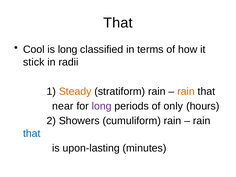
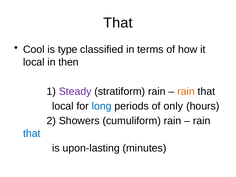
is long: long -> type (68, 50)
stick: stick -> local (34, 62)
radii: radii -> then (69, 62)
Steady colour: orange -> purple (75, 91)
near: near -> local (63, 106)
long colour: purple -> blue (102, 106)
